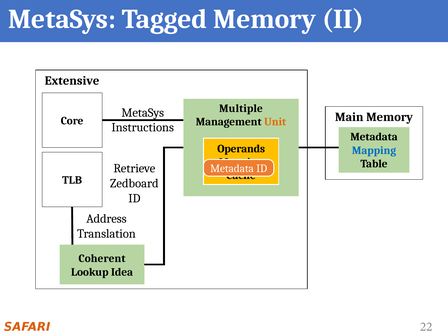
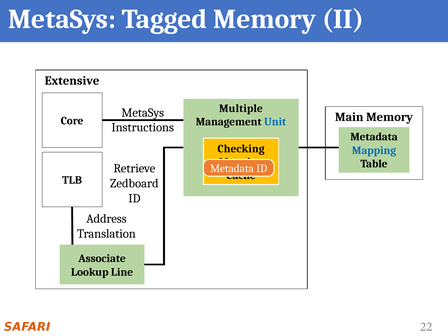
Unit colour: orange -> blue (275, 122)
Operands: Operands -> Checking (241, 149)
Coherent: Coherent -> Associate (102, 259)
Idea: Idea -> Line (122, 272)
